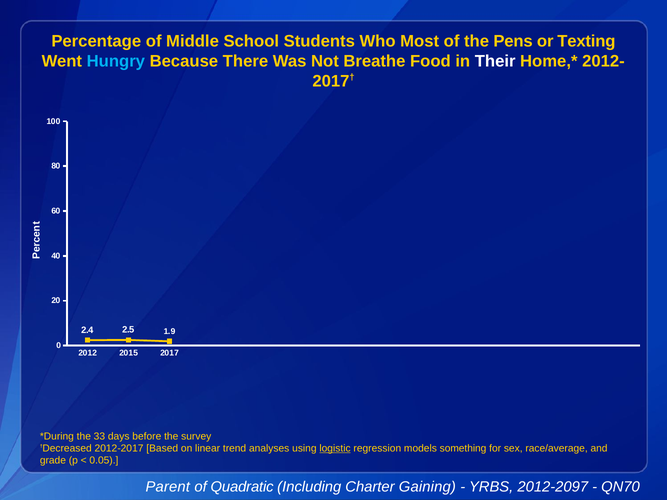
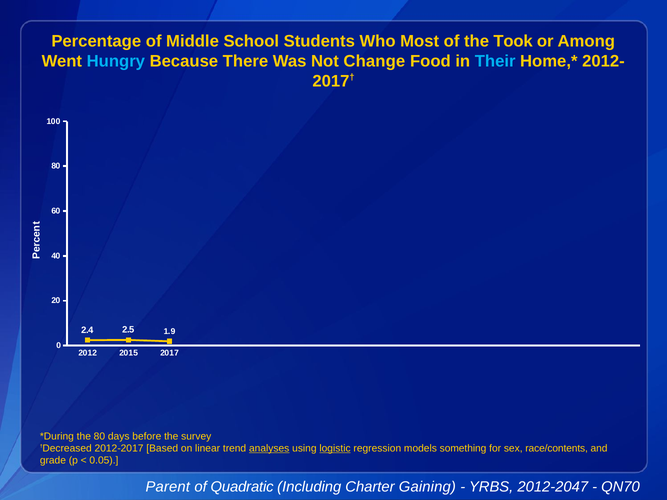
Pens: Pens -> Took (513, 41)
Texting: Texting -> Among (586, 41)
Breathe: Breathe -> Change (374, 61)
Their colour: white -> light blue (495, 61)
the 33: 33 -> 80 (99, 436)
analyses underline: none -> present (269, 449)
race/average: race/average -> race/contents (557, 449)
2012-2097: 2012-2097 -> 2012-2047 (553, 487)
